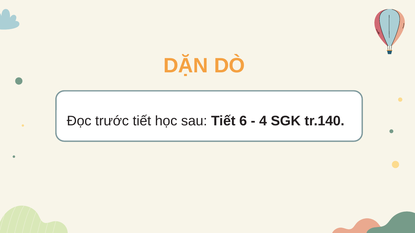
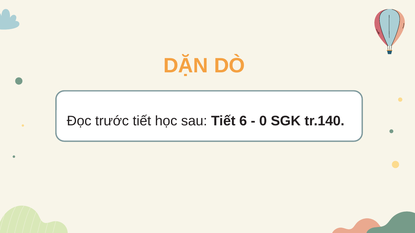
4: 4 -> 0 (263, 121)
